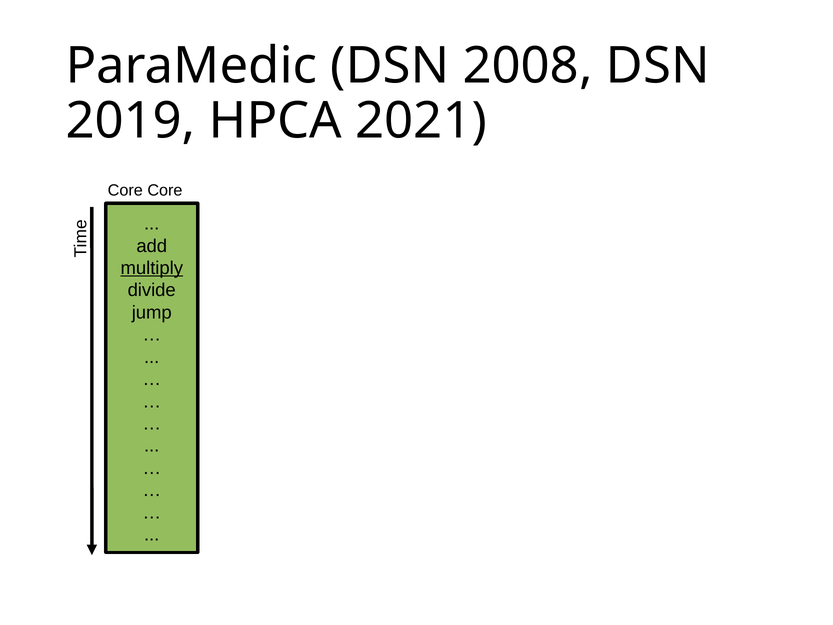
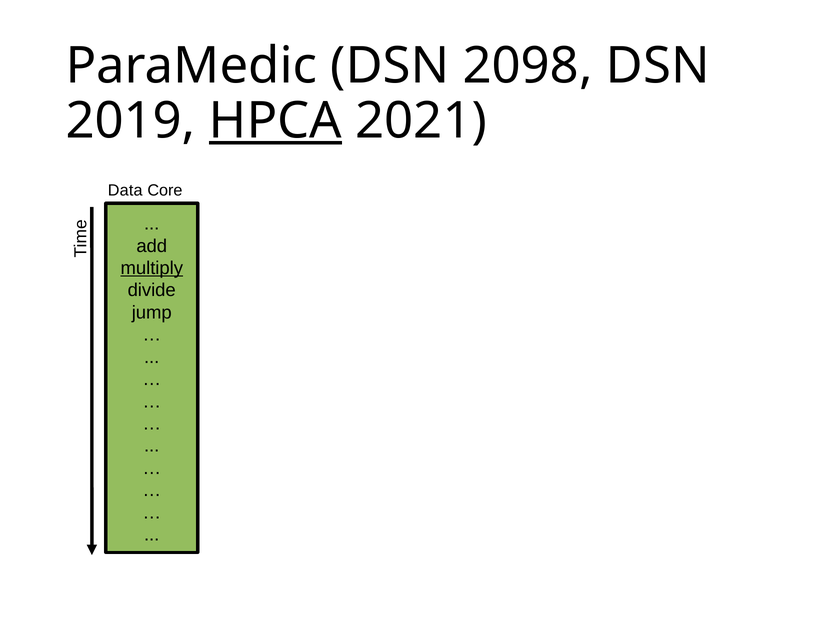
2008: 2008 -> 2098 (528, 66)
HPCA underline: none -> present (275, 121)
Core: Core -> Data (125, 190)
